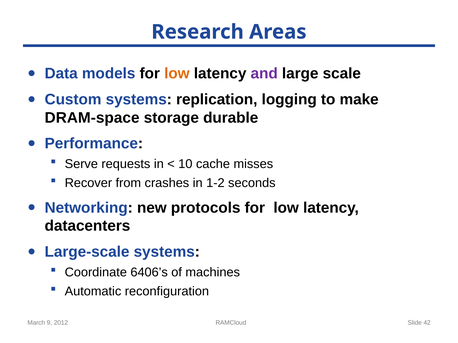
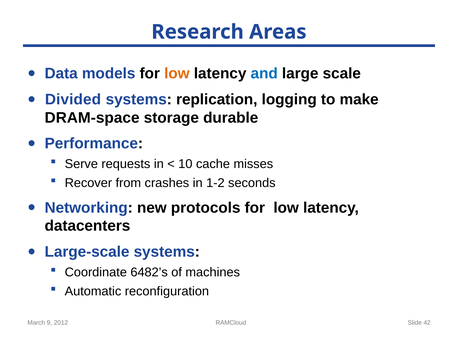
and colour: purple -> blue (264, 74)
Custom: Custom -> Divided (73, 100)
6406’s: 6406’s -> 6482’s (149, 273)
